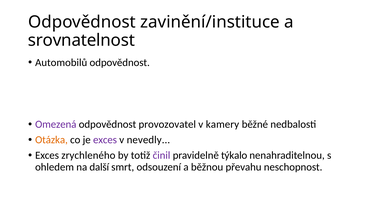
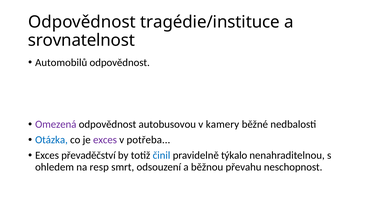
zavinění/instituce: zavinění/instituce -> tragédie/instituce (210, 22)
provozovatel: provozovatel -> autobusovou (167, 124)
Otázka colour: orange -> blue (51, 140)
nevedly: nevedly -> potřeba (148, 140)
zrychleného: zrychleného -> převaděčství (88, 155)
činil colour: purple -> blue (162, 155)
další: další -> resp (99, 167)
